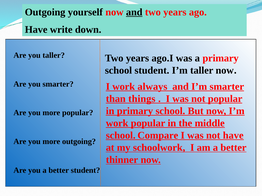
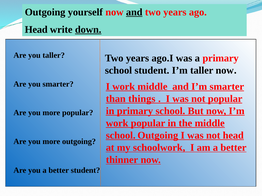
Have: Have -> Head (36, 30)
down underline: none -> present (88, 30)
work always: always -> middle (152, 87)
school Compare: Compare -> Outgoing (158, 136)
not have: have -> head (233, 136)
